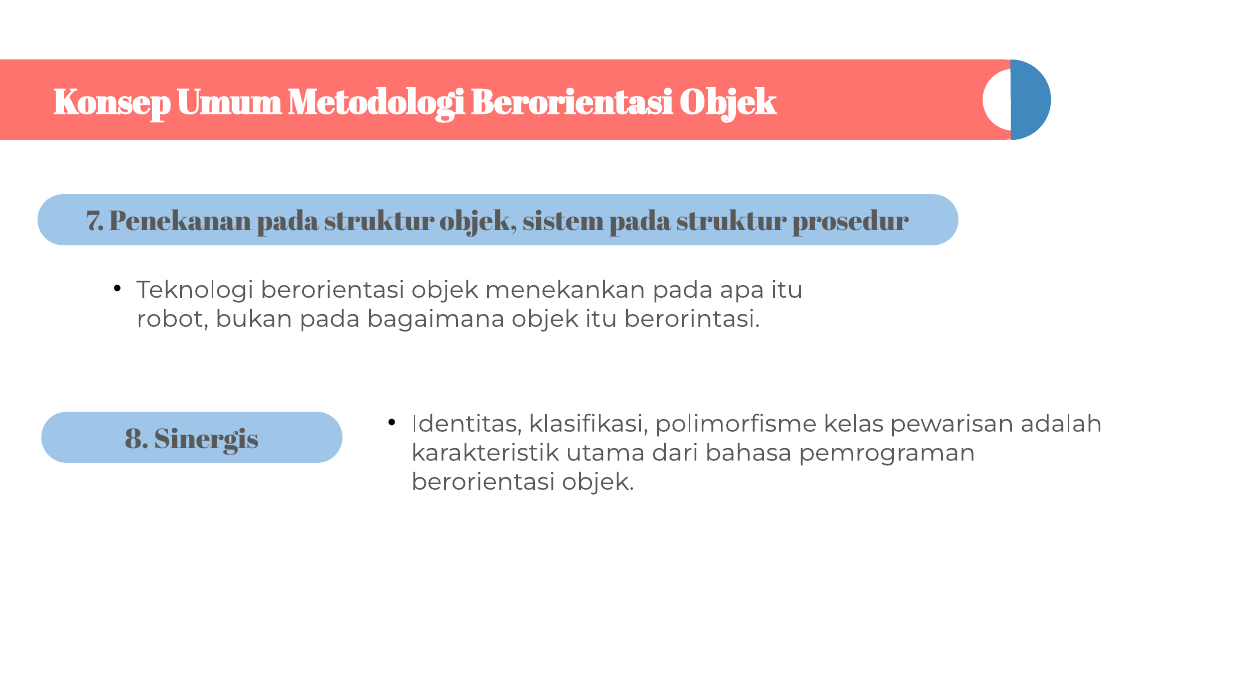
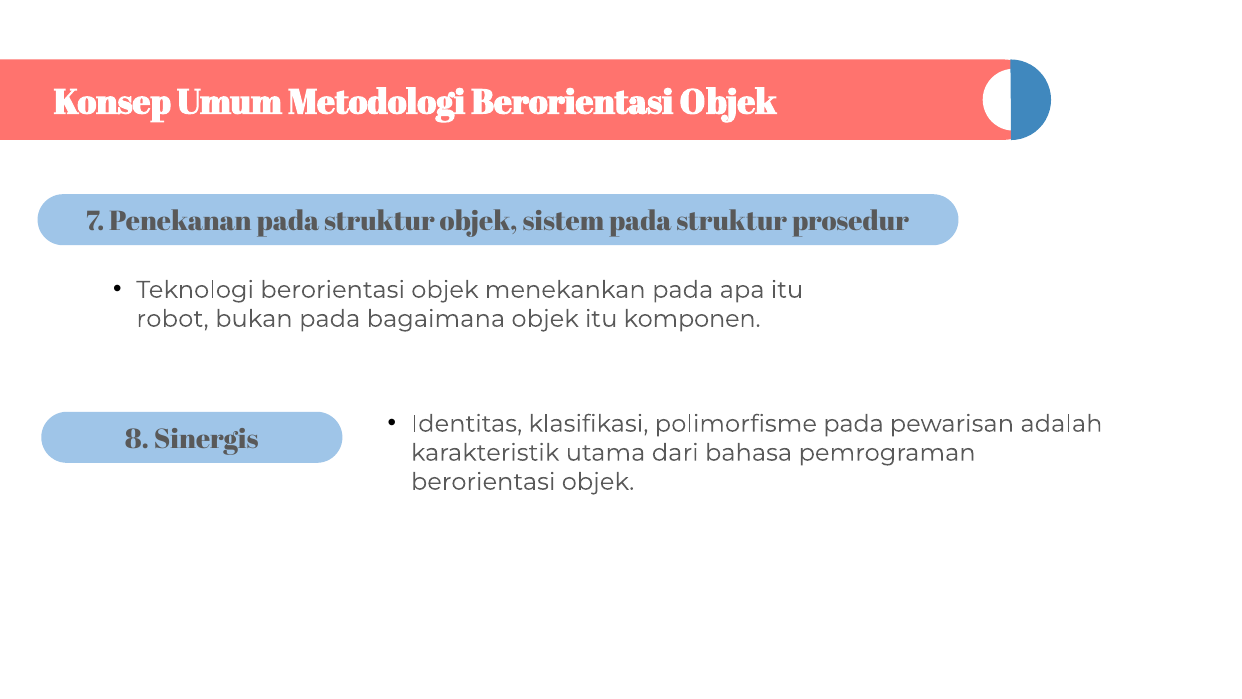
berorintasi: berorintasi -> komponen (692, 319)
polimorfisme kelas: kelas -> pada (854, 424)
